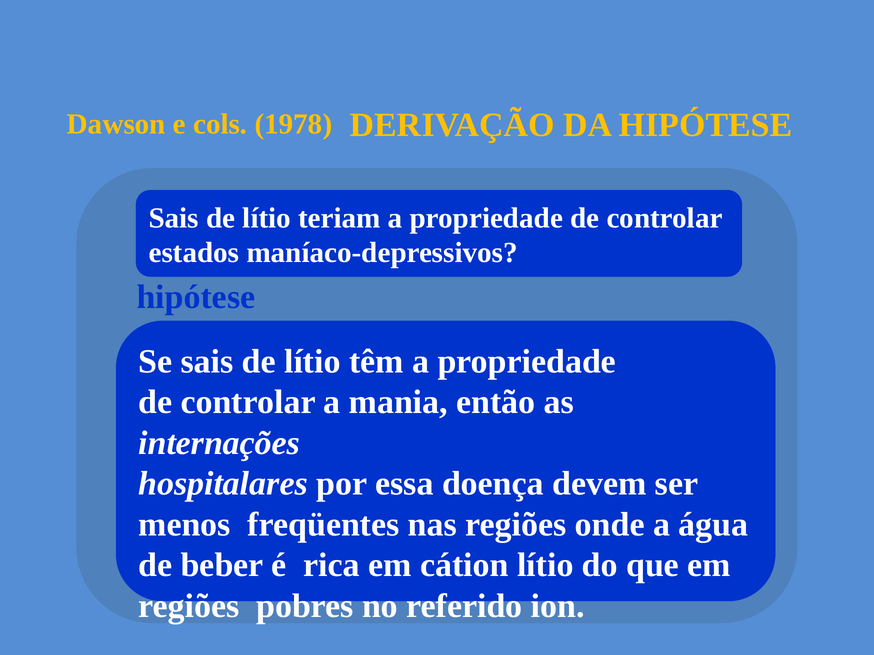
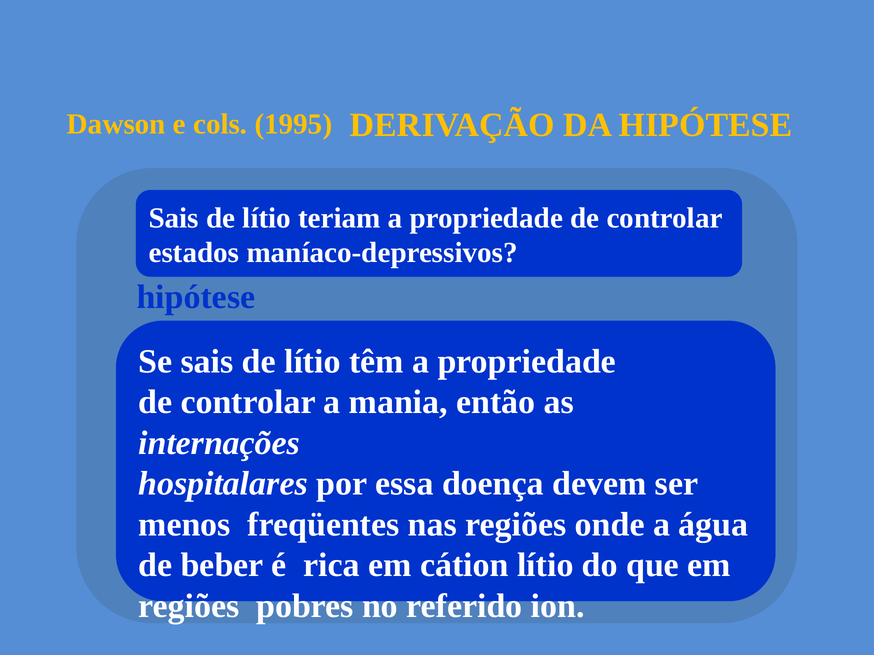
1978: 1978 -> 1995 (293, 124)
